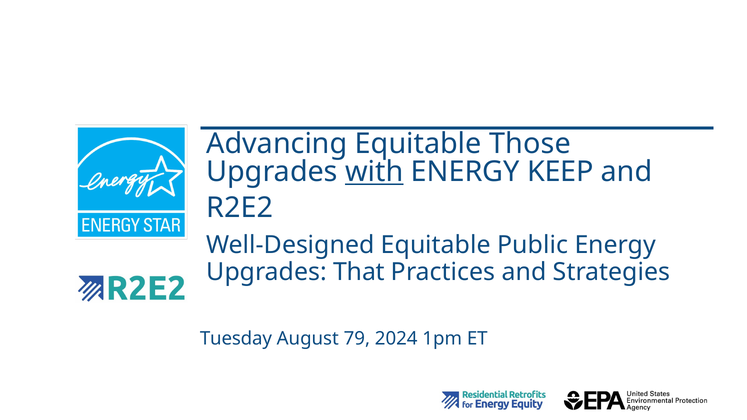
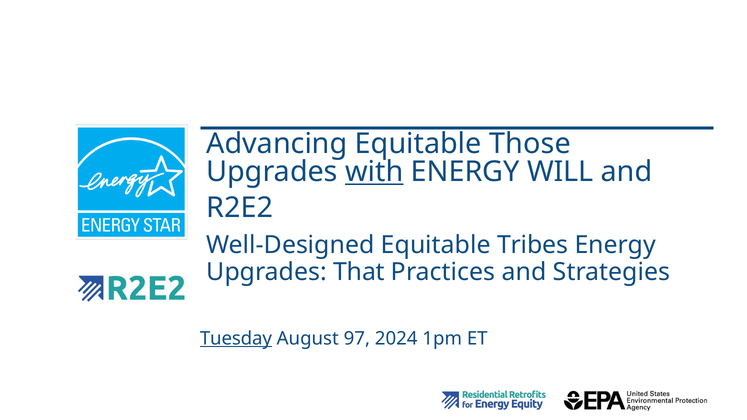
KEEP: KEEP -> WILL (560, 172)
Public: Public -> Tribes (533, 245)
Tuesday underline: none -> present (236, 339)
79: 79 -> 97 (357, 339)
